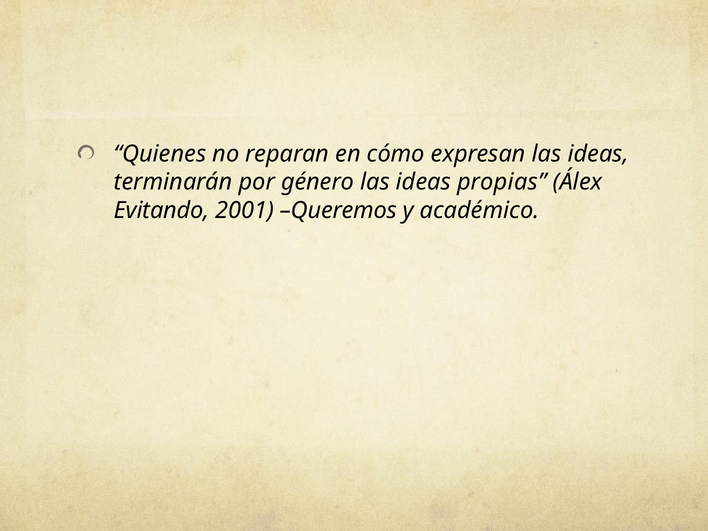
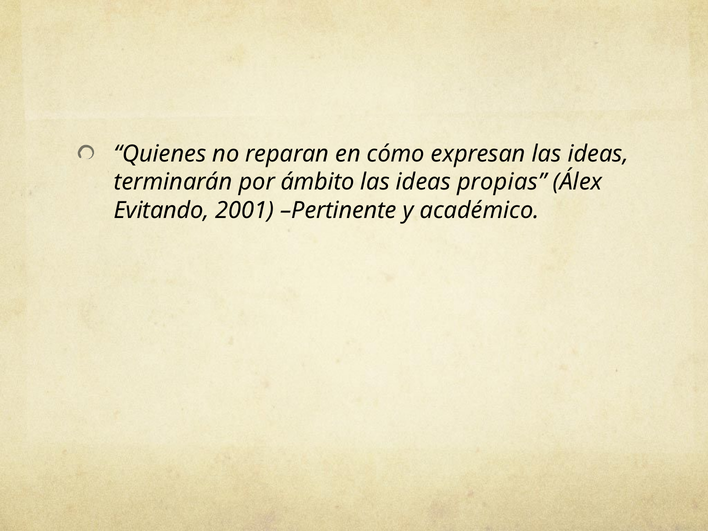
género: género -> ámbito (318, 182)
Queremos: Queremos -> Pertinente (338, 210)
